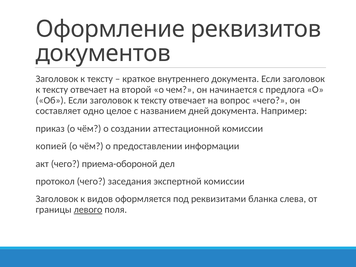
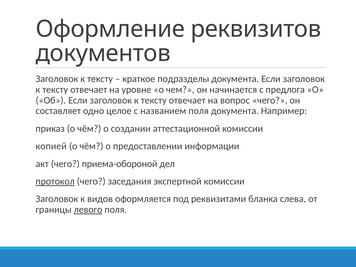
внутреннего: внутреннего -> подразделы (183, 79)
второй: второй -> уровне (136, 90)
названием дней: дней -> поля (199, 111)
протокол underline: none -> present (55, 181)
